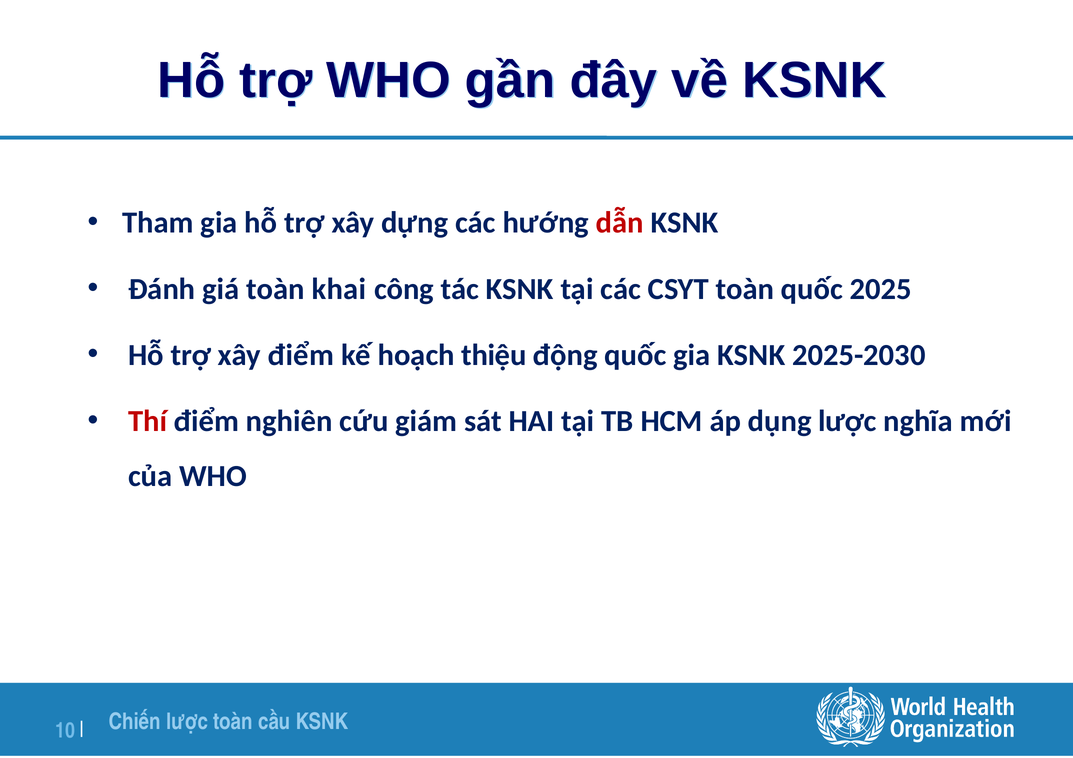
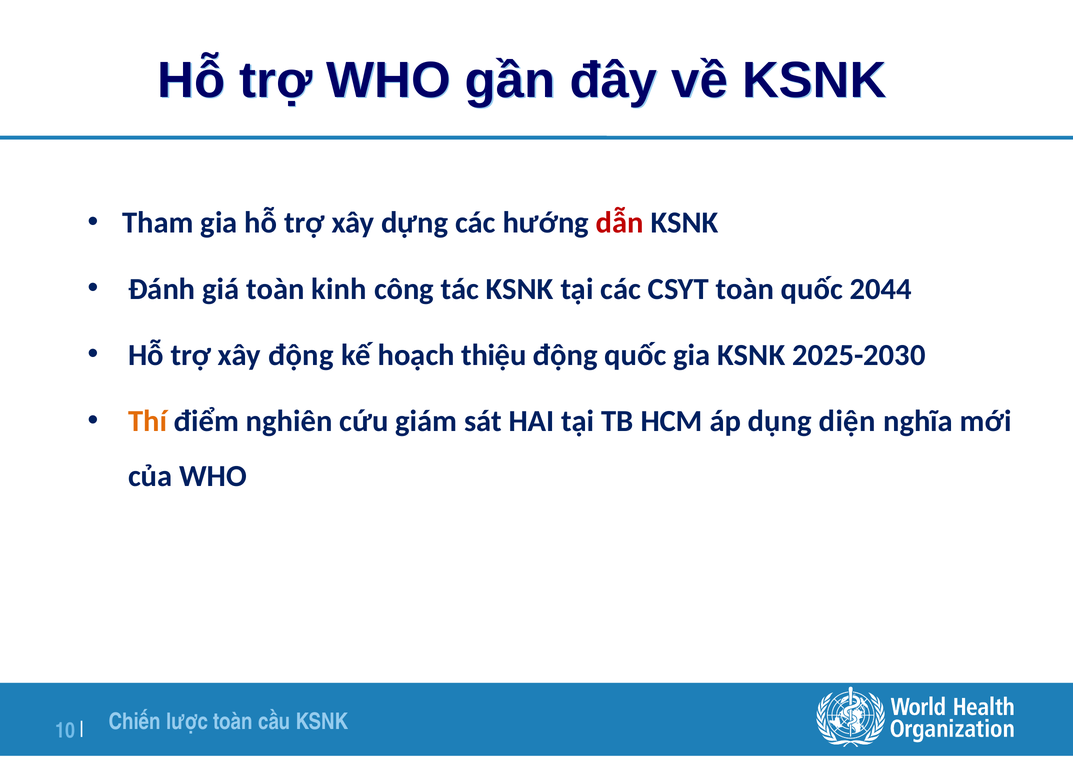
khai: khai -> kinh (339, 289)
2025: 2025 -> 2044 (881, 289)
xây điểm: điểm -> động (301, 355)
Thí colour: red -> orange (148, 422)
dụng lược: lược -> diện (847, 422)
